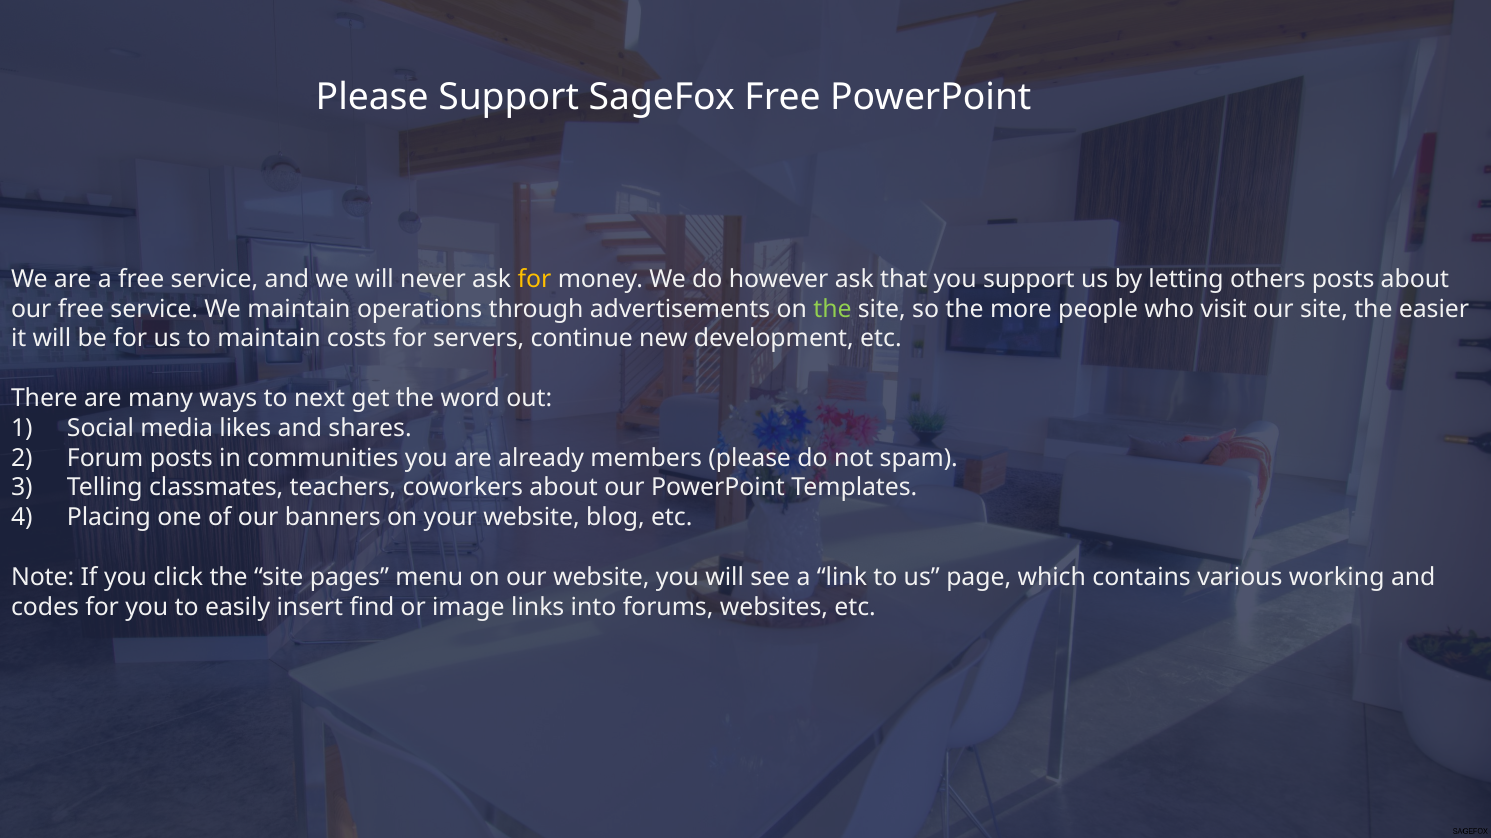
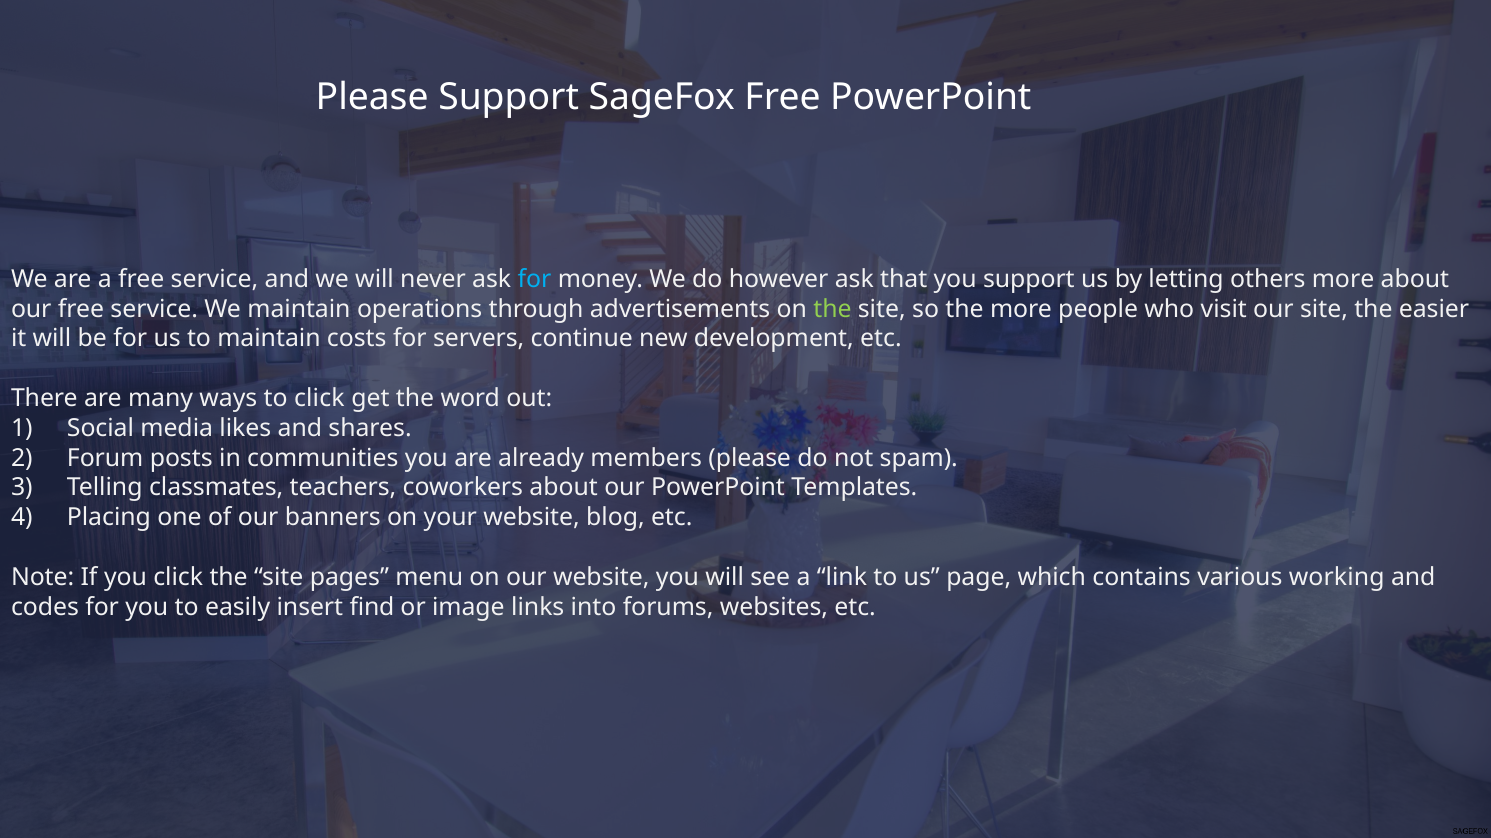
for colour: yellow -> light blue (534, 279)
others posts: posts -> more (1343, 279)
to next: next -> click (319, 399)
